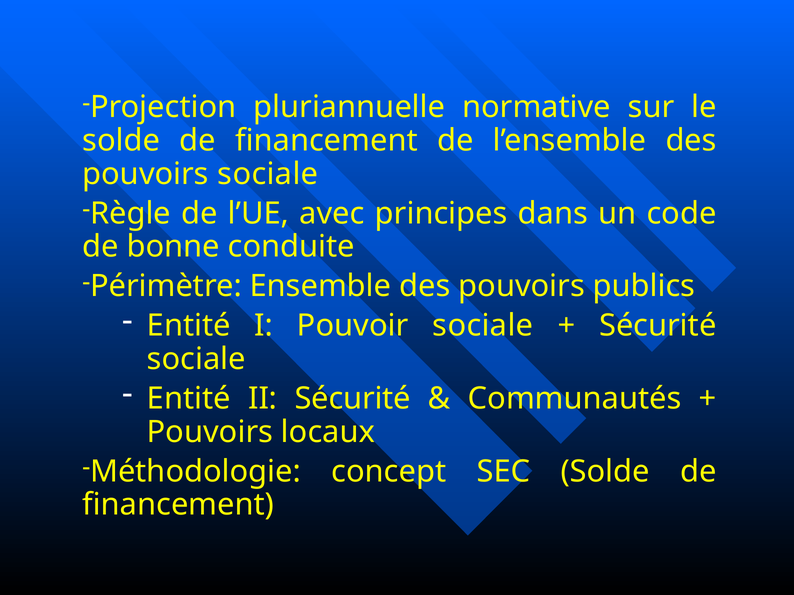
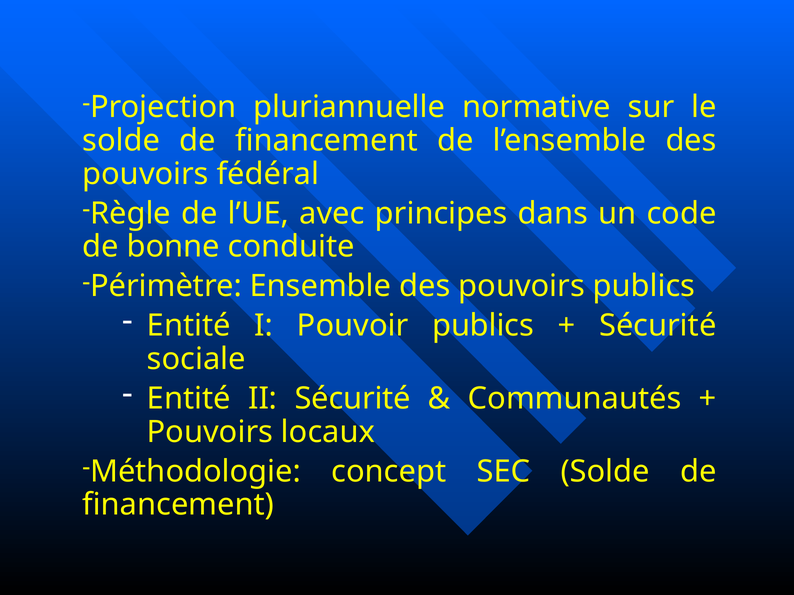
pouvoirs sociale: sociale -> fédéral (268, 174)
Pouvoir sociale: sociale -> publics (483, 326)
